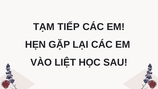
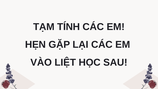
TIẾP: TIẾP -> TÍNH (69, 27)
